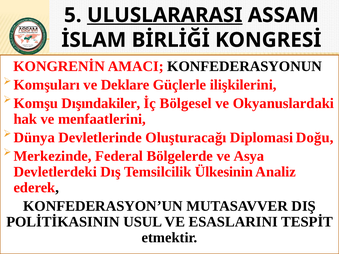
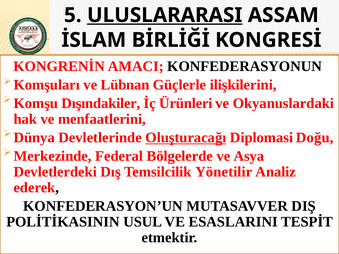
Deklare: Deklare -> Lübnan (125, 85)
Bölgesel: Bölgesel -> Ürünleri (186, 103)
Oluşturacağı underline: none -> present (186, 138)
Ülkesinin: Ülkesinin -> Yönetilir (224, 172)
